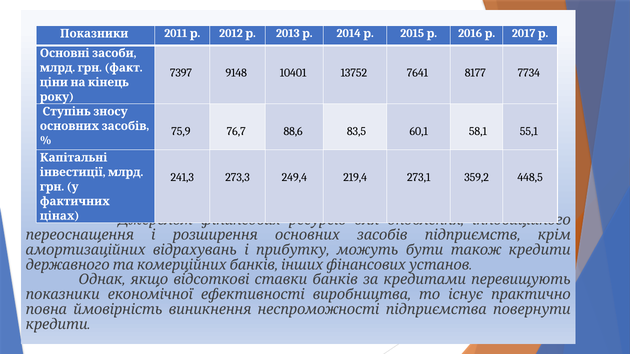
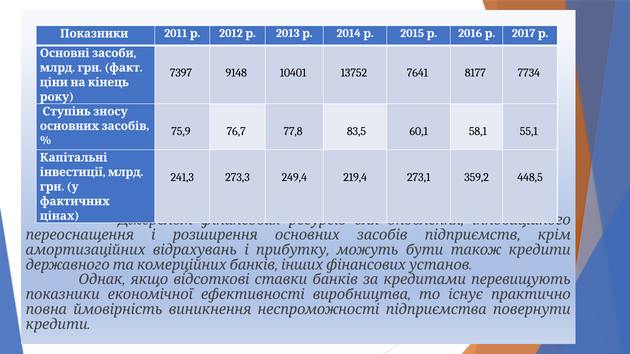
88,6: 88,6 -> 77,8 (293, 131)
